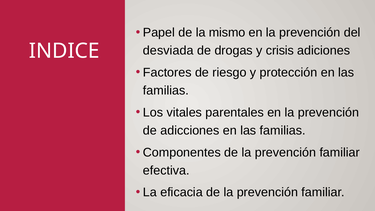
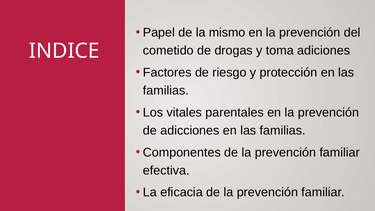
desviada: desviada -> cometido (168, 51)
crisis: crisis -> toma (280, 51)
